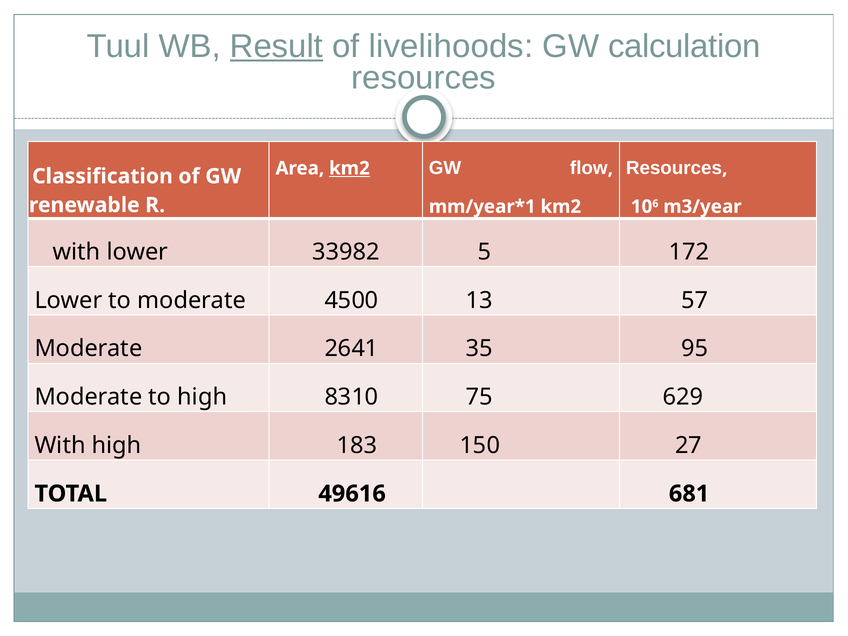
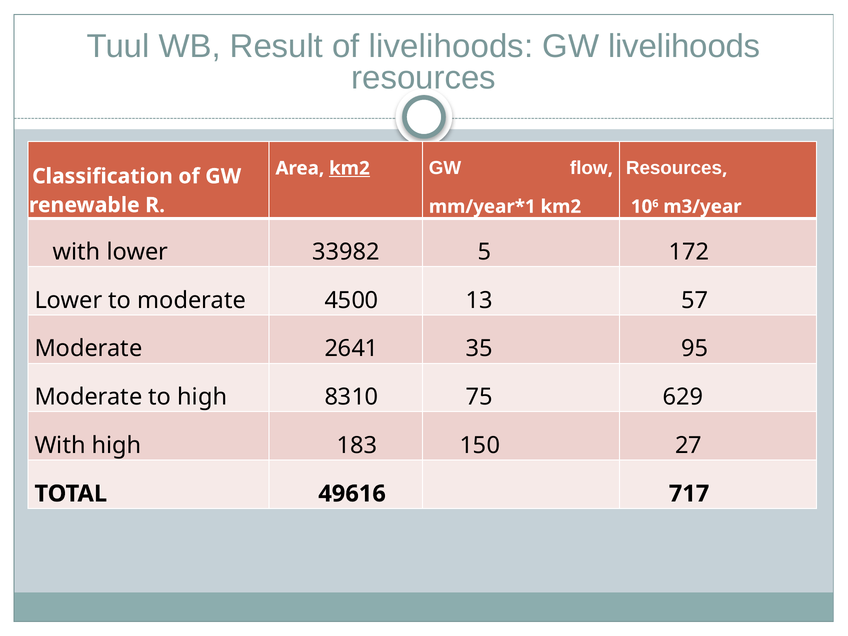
Result underline: present -> none (277, 46)
GW calculation: calculation -> livelihoods (684, 46)
681: 681 -> 717 (689, 494)
